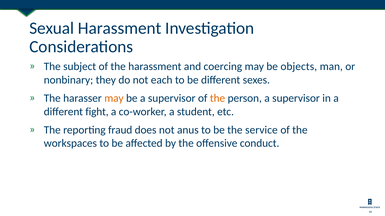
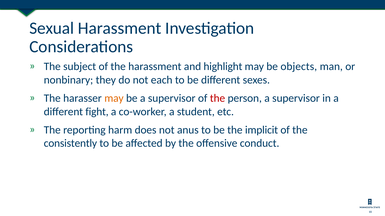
coercing: coercing -> highlight (223, 67)
the colour: orange -> red (218, 98)
fraud: fraud -> harm (120, 130)
service: service -> implicit (262, 130)
workspaces: workspaces -> consistently (70, 144)
